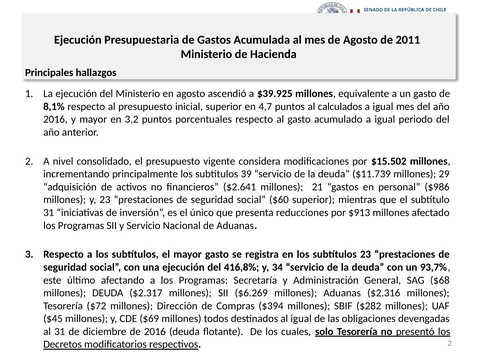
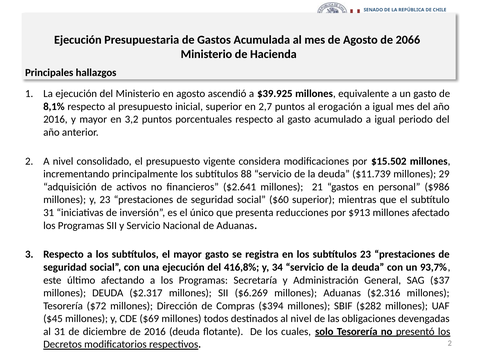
2011: 2011 -> 2066 (408, 40)
4,7: 4,7 -> 2,7 (265, 107)
calculados: calculados -> erogación (340, 107)
39: 39 -> 88 (246, 174)
$68: $68 -> $37 (440, 280)
al igual: igual -> nivel (301, 319)
